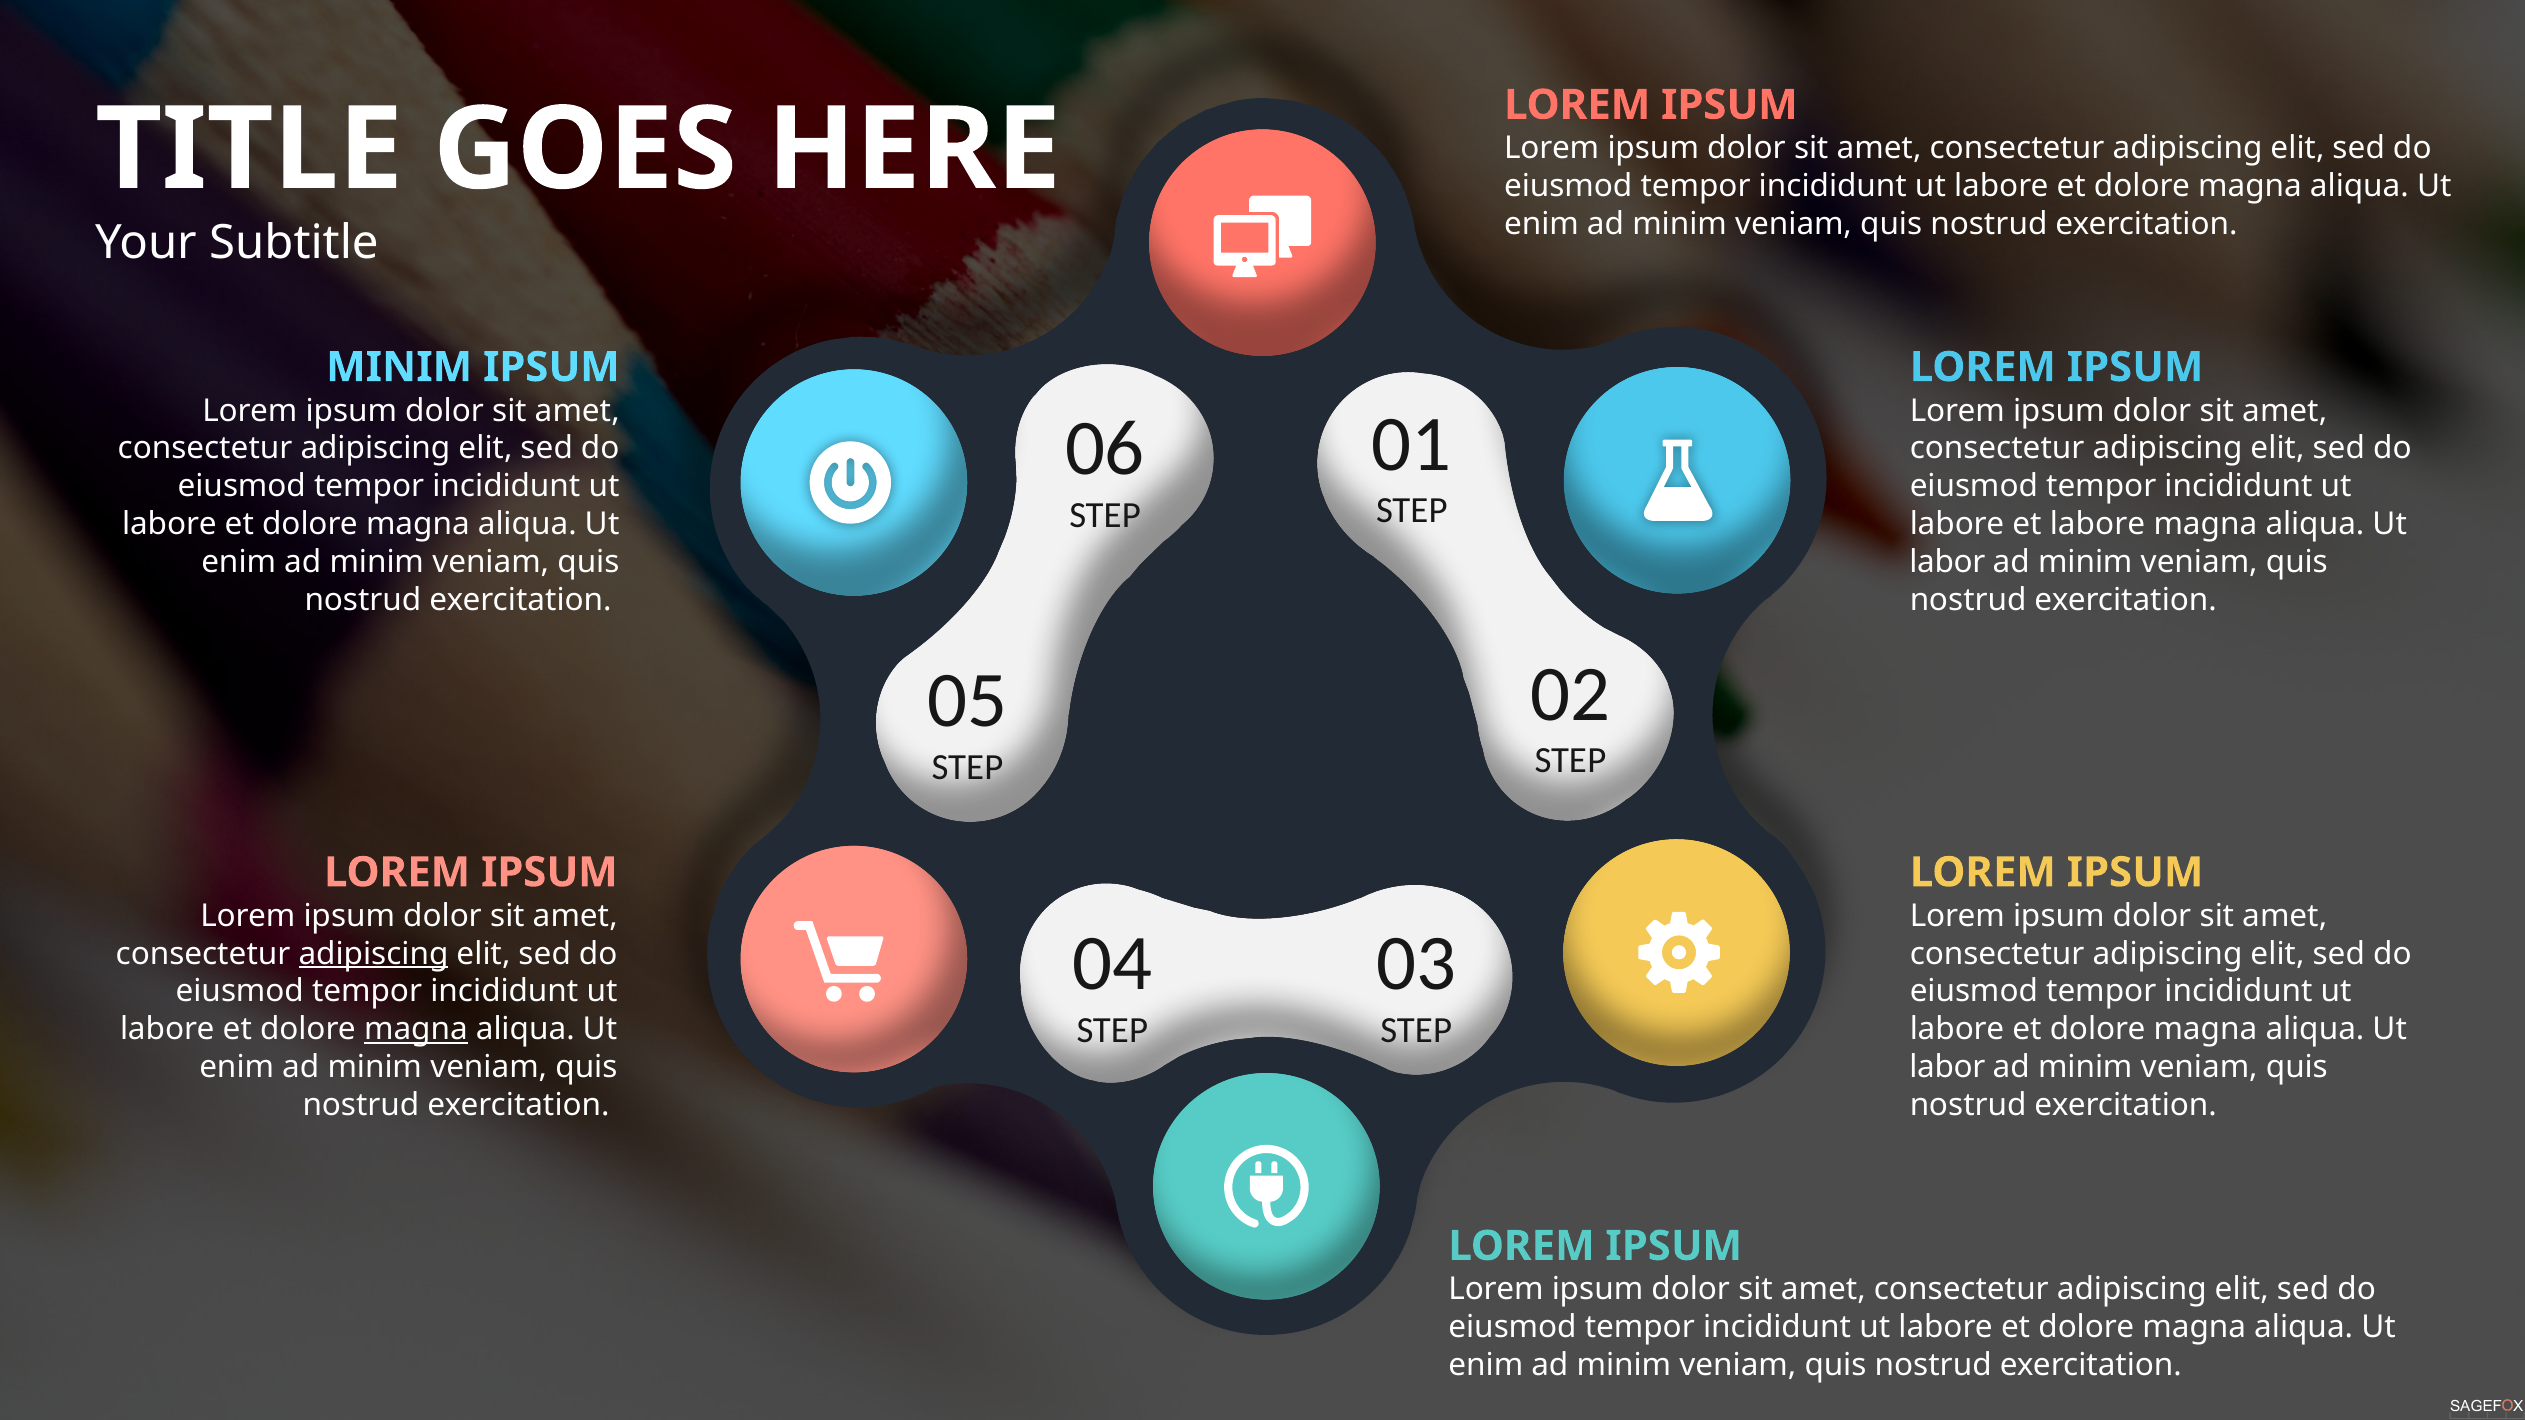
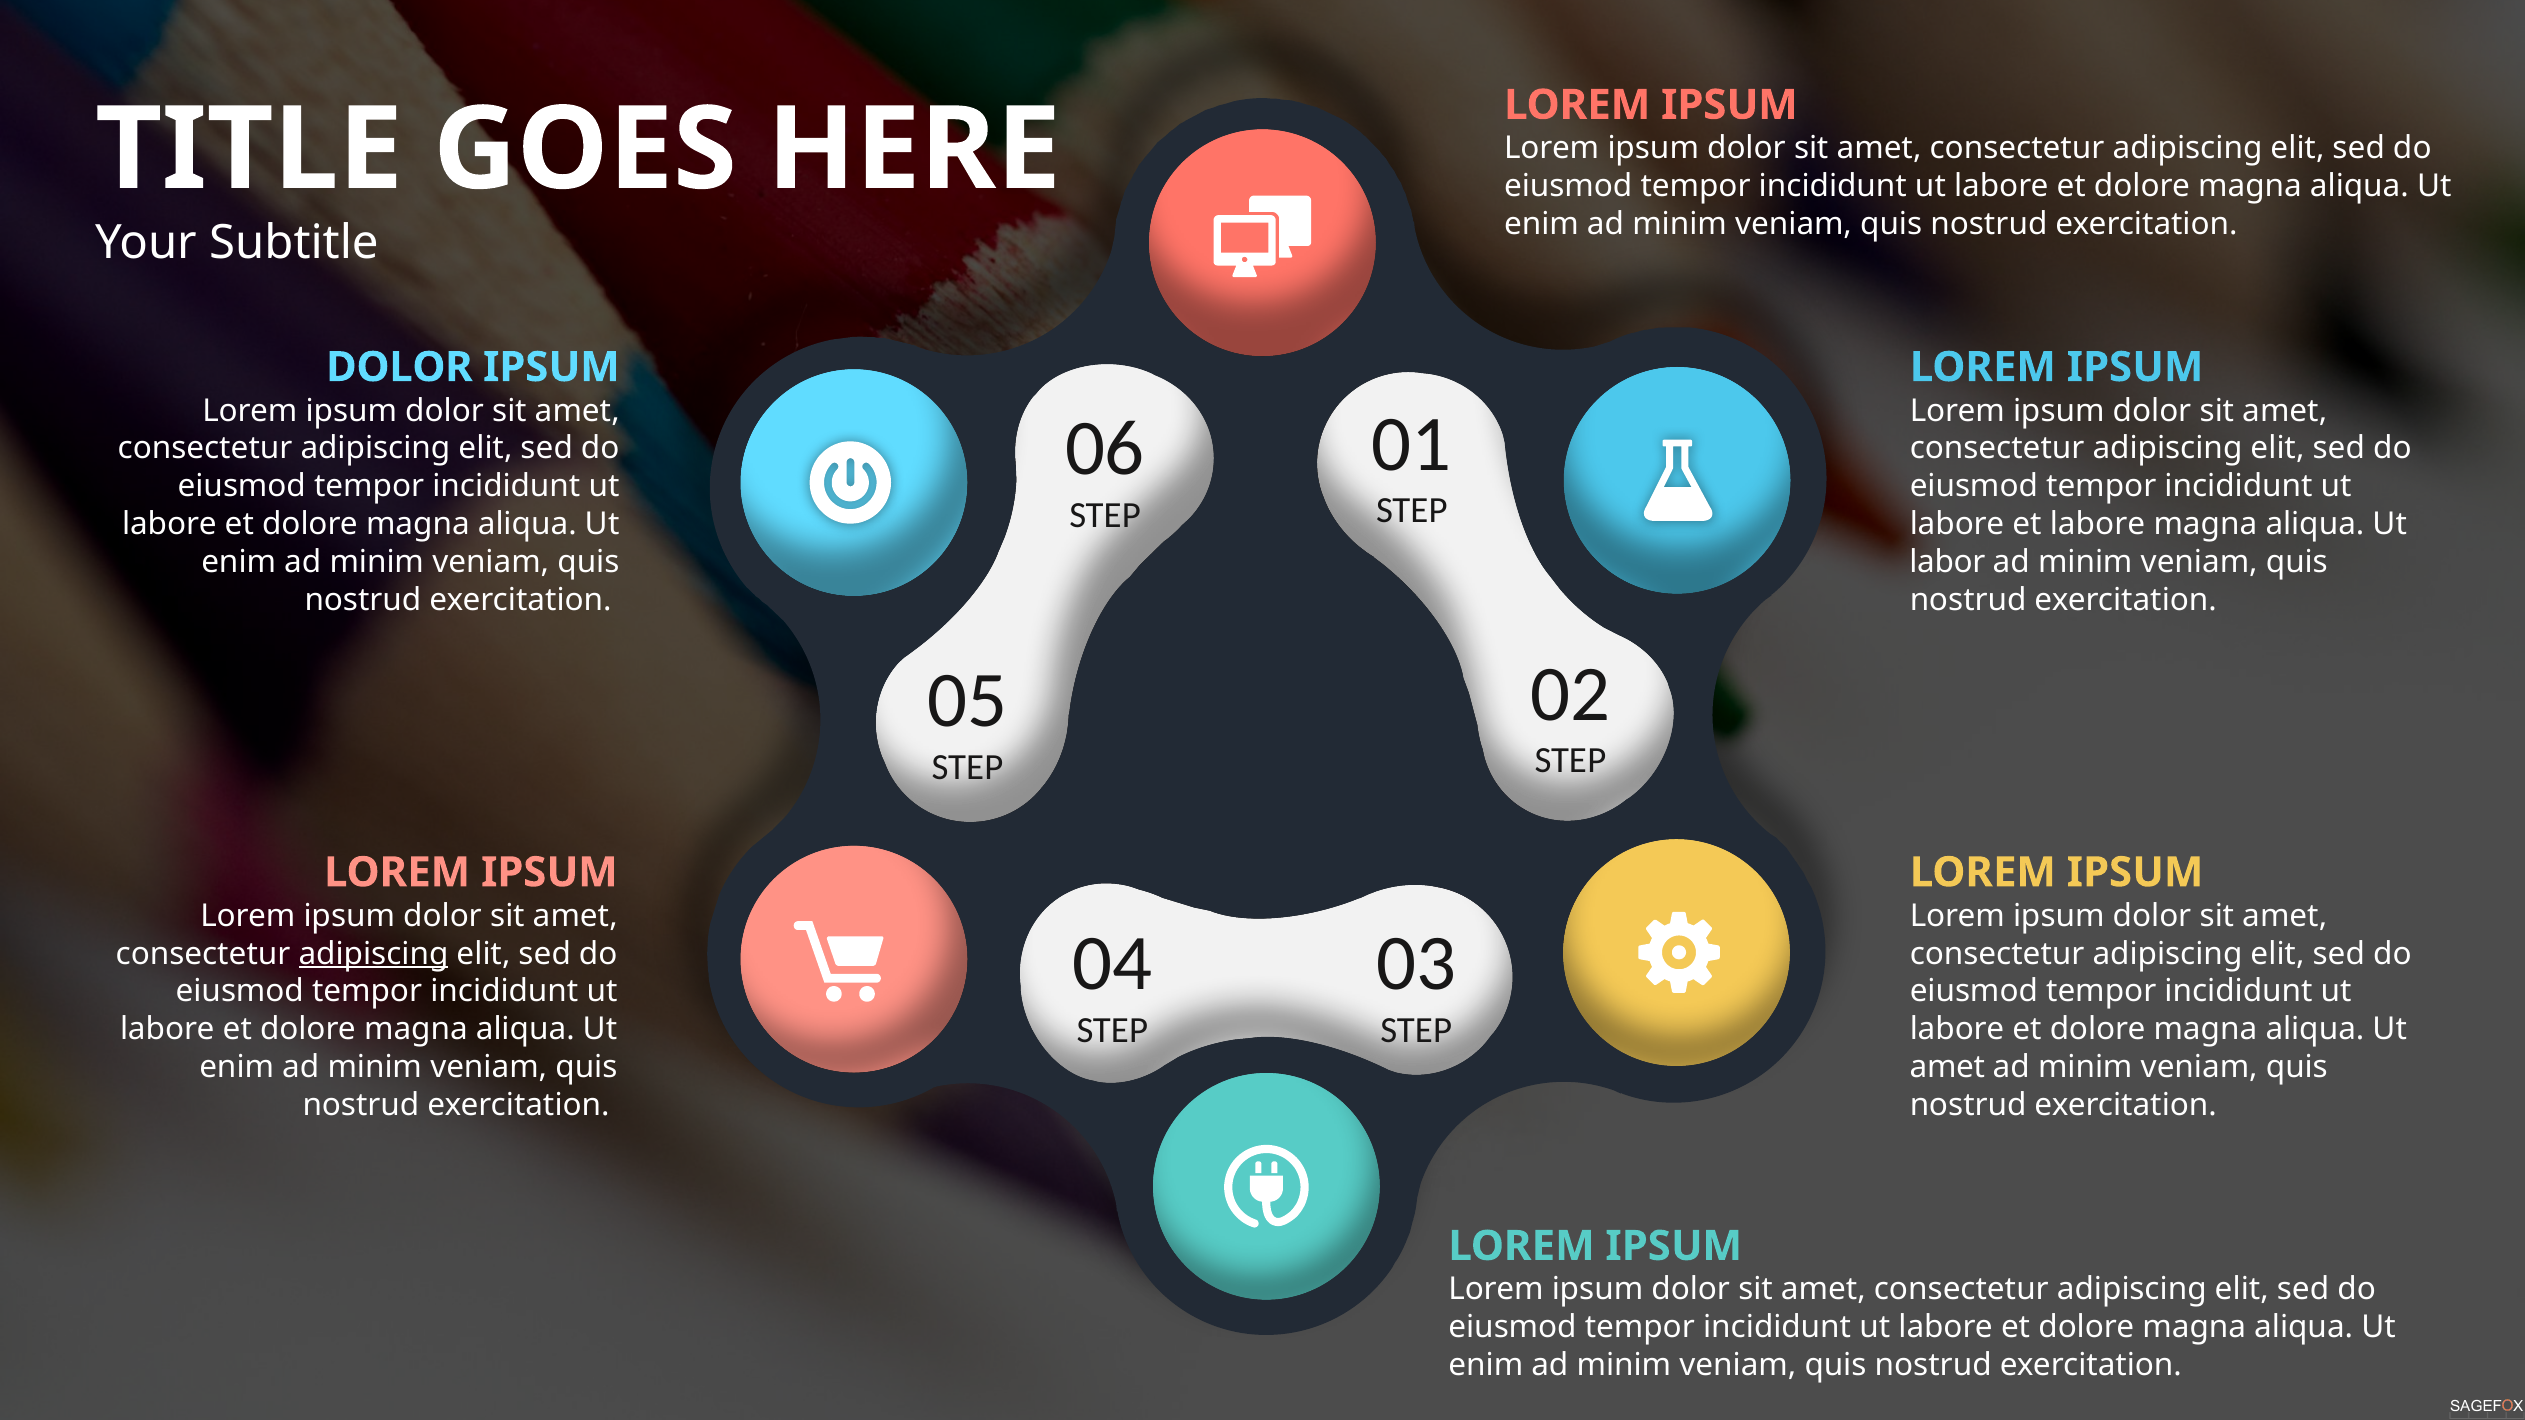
MINIM: MINIM -> DOLOR (399, 367)
magna underline: present -> none (416, 1030)
labor: labor -> amet (1947, 1068)
